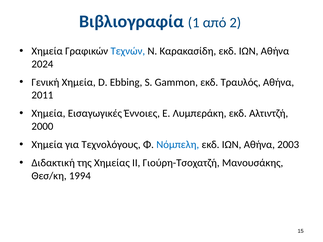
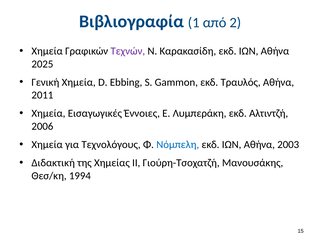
Τεχνών colour: blue -> purple (128, 51)
2024: 2024 -> 2025 (42, 64)
2000: 2000 -> 2006 (42, 126)
